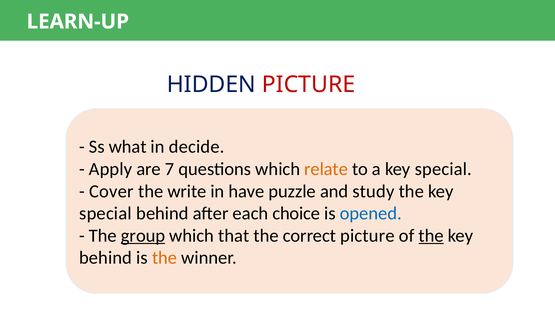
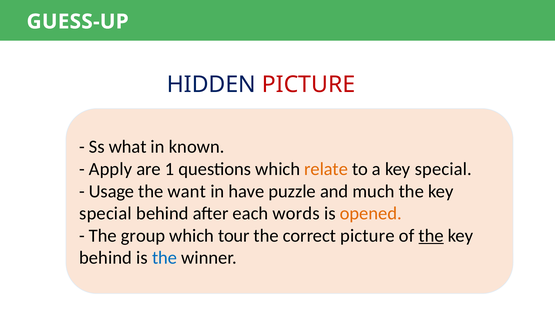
LEARN-UP: LEARN-UP -> GUESS-UP (78, 22)
decide: decide -> known (197, 147)
7: 7 -> 1 (170, 169)
Cover: Cover -> Usage (112, 191)
write: write -> want (187, 191)
study: study -> much (374, 191)
choice: choice -> words (296, 214)
opened colour: blue -> orange (371, 214)
group underline: present -> none (143, 236)
that: that -> tour (234, 236)
the colour: orange -> blue (165, 258)
